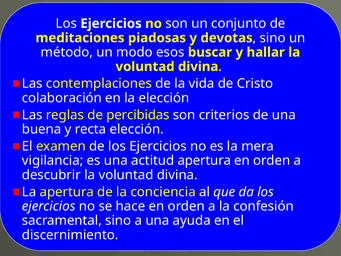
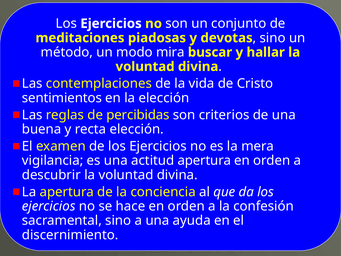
esos: esos -> mira (170, 52)
colaboración: colaboración -> sentimientos (62, 98)
